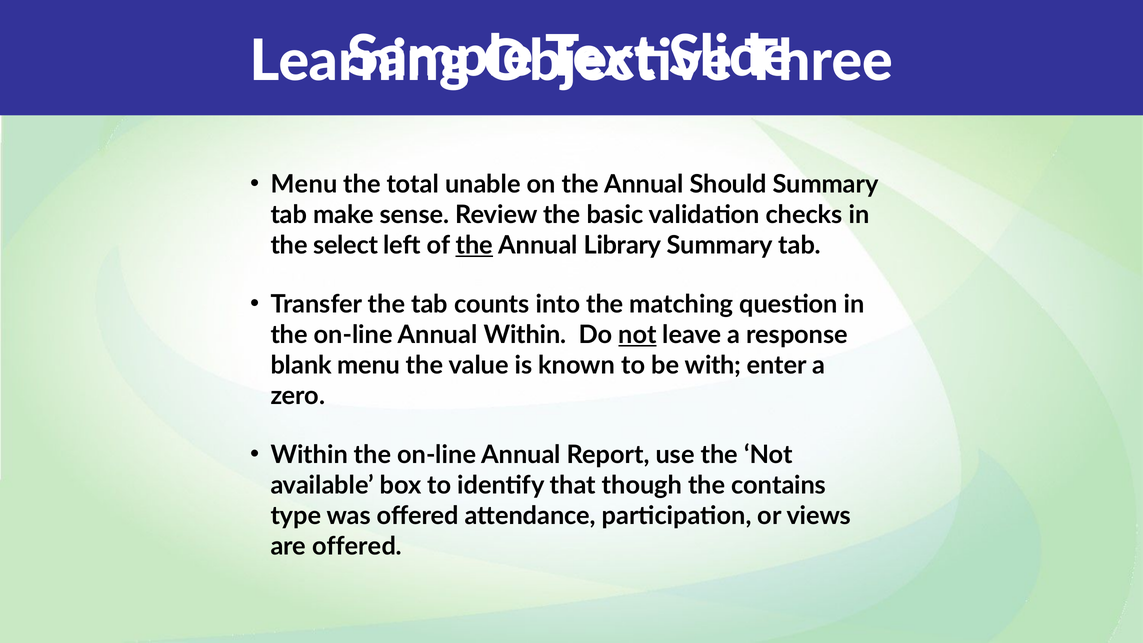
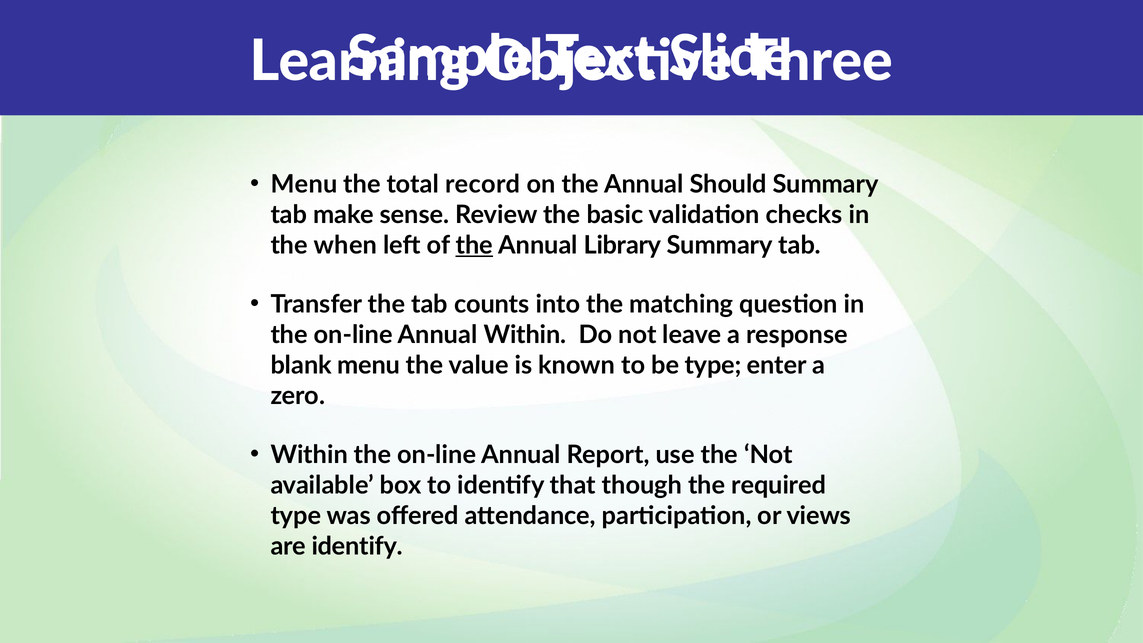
unable: unable -> record (483, 184)
select: select -> when (345, 245)
not underline: present -> none (637, 335)
be with: with -> type (713, 365)
contains: contains -> required (779, 485)
are offered: offered -> identify (357, 546)
